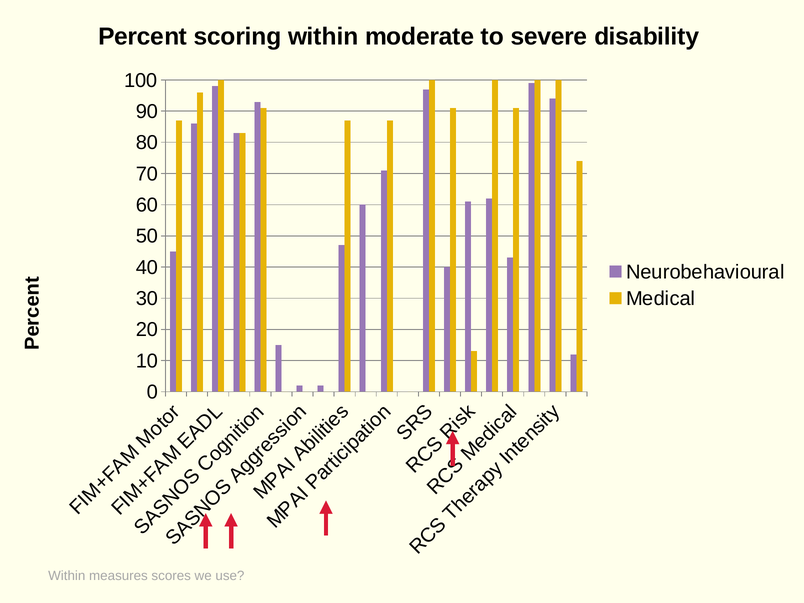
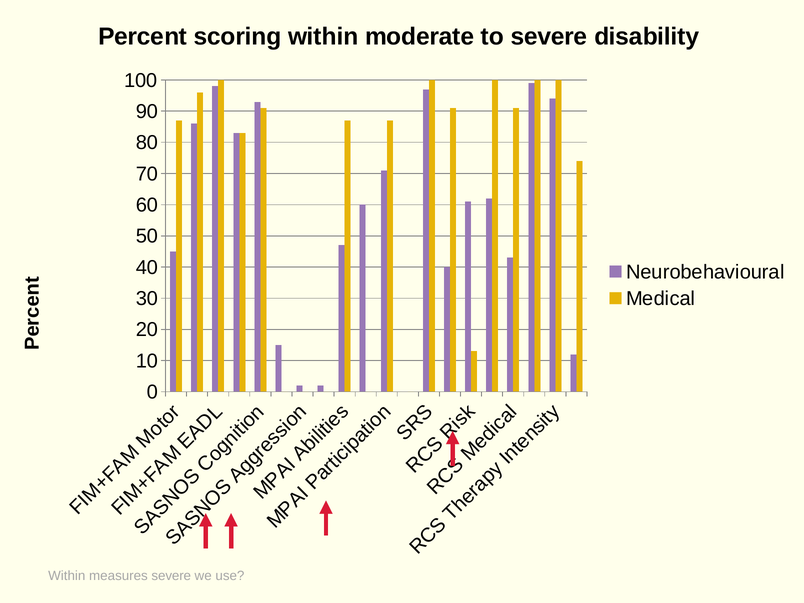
measures scores: scores -> severe (171, 576)
